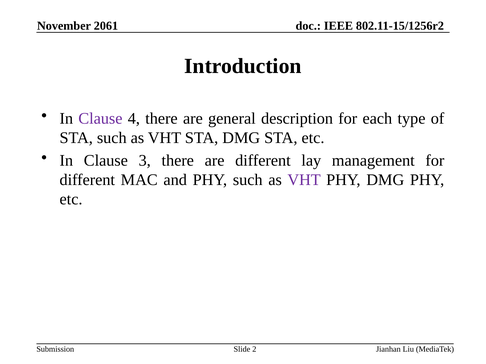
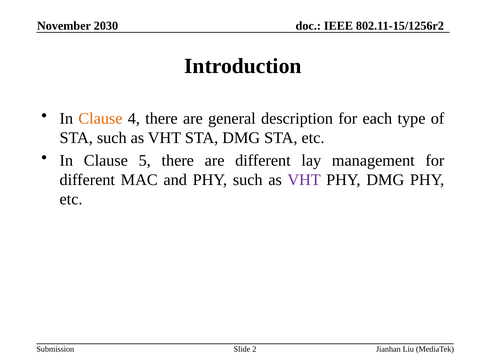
2061: 2061 -> 2030 (106, 26)
Clause colour: purple -> orange (100, 119)
3: 3 -> 5 (145, 161)
